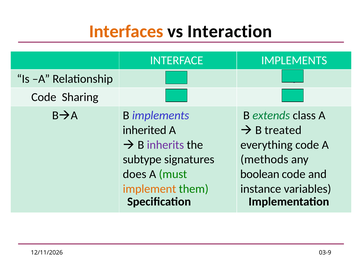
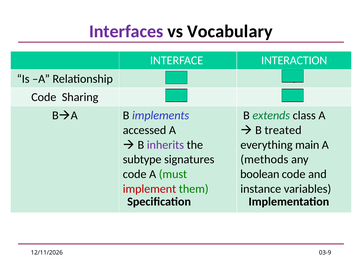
Interfaces colour: orange -> purple (126, 31)
Interaction: Interaction -> Vocabulary (230, 31)
INTERFACE IMPLEMENTS: IMPLEMENTS -> INTERACTION (294, 61)
inherited: inherited -> accessed (145, 130)
everything code: code -> main (307, 145)
does: does -> code (135, 175)
implement colour: orange -> red (149, 189)
